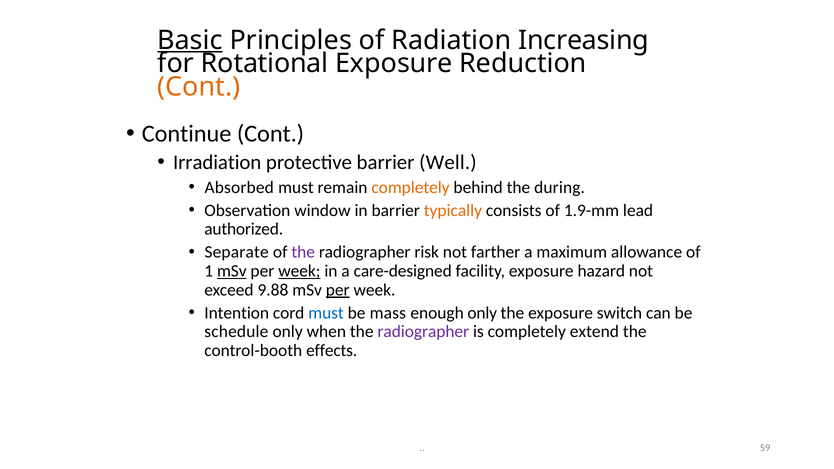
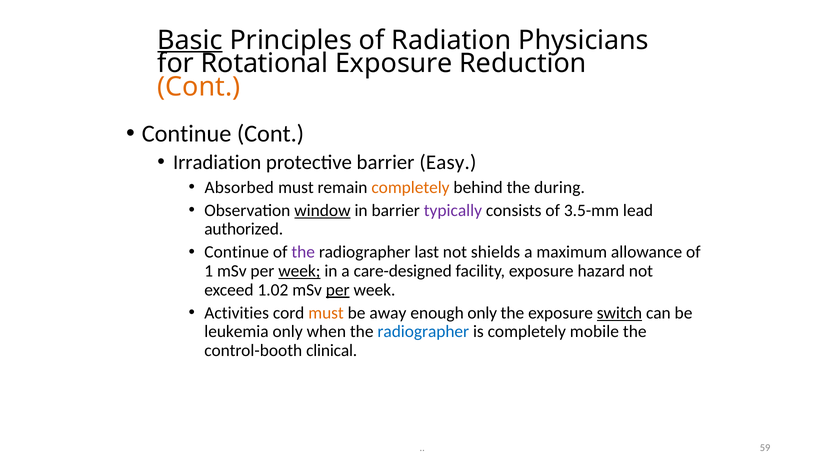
Increasing: Increasing -> Physicians (584, 40)
Well: Well -> Easy (448, 162)
window underline: none -> present (322, 210)
typically colour: orange -> purple (453, 210)
1.9-mm: 1.9-mm -> 3.5-mm (591, 210)
Separate: Separate -> Continue (237, 252)
risk: risk -> last (427, 252)
farther: farther -> shields (496, 252)
mSv underline: present -> none (232, 271)
9.88: 9.88 -> 1.02 (273, 290)
Intention: Intention -> Activities (237, 313)
must colour: blue -> orange (326, 313)
mass: mass -> away (388, 313)
switch underline: none -> present (619, 313)
schedule: schedule -> leukemia (236, 332)
radiographer colour: purple -> blue (423, 332)
extend: extend -> mobile (594, 332)
effects: effects -> clinical (332, 350)
